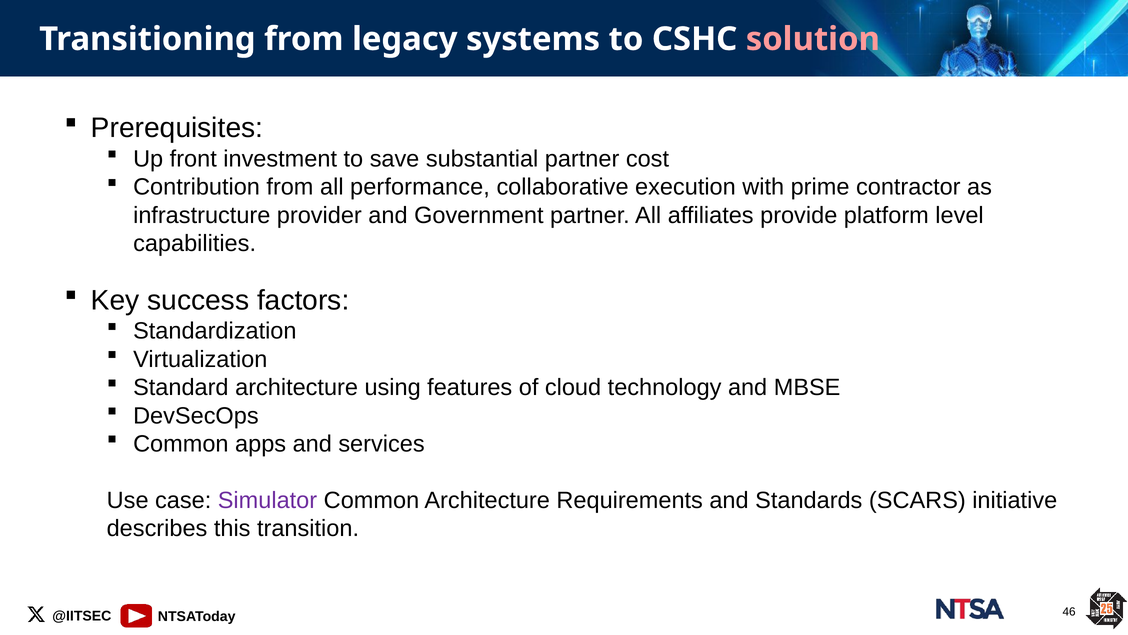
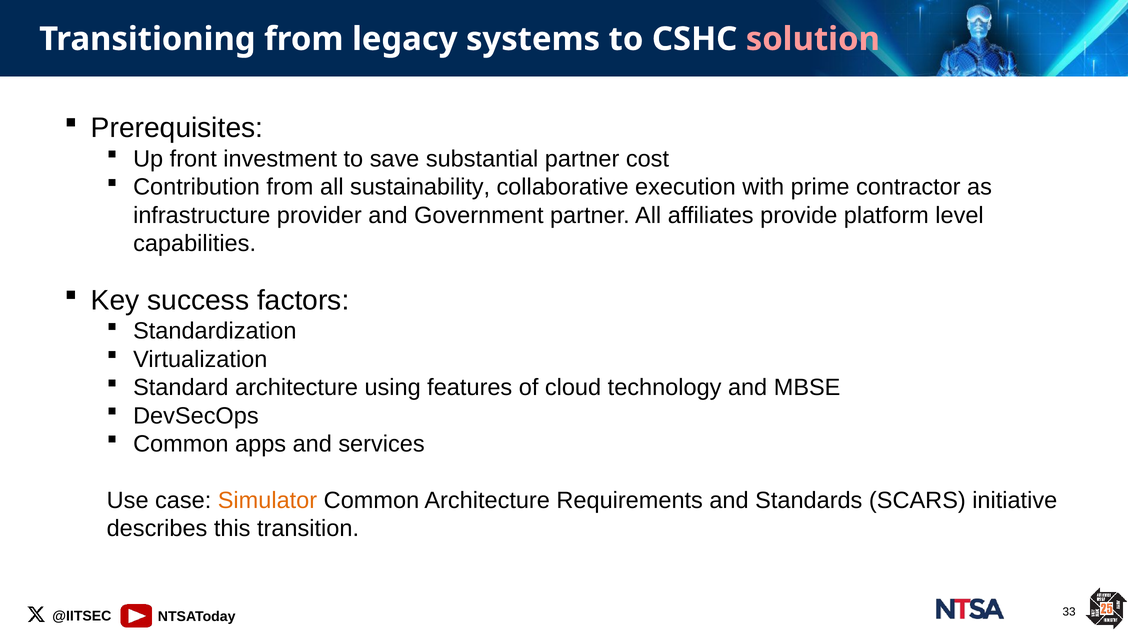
performance: performance -> sustainability (420, 187)
Simulator colour: purple -> orange (267, 500)
46: 46 -> 33 (1069, 611)
